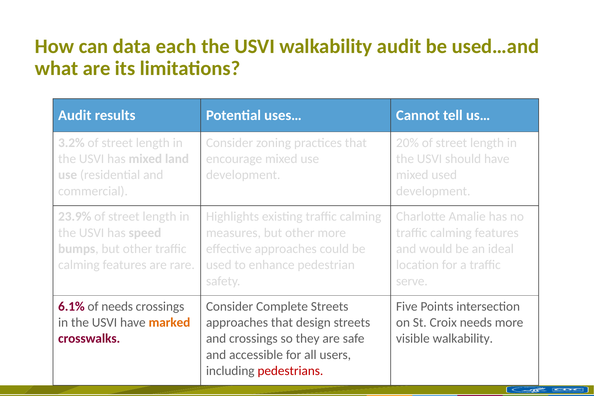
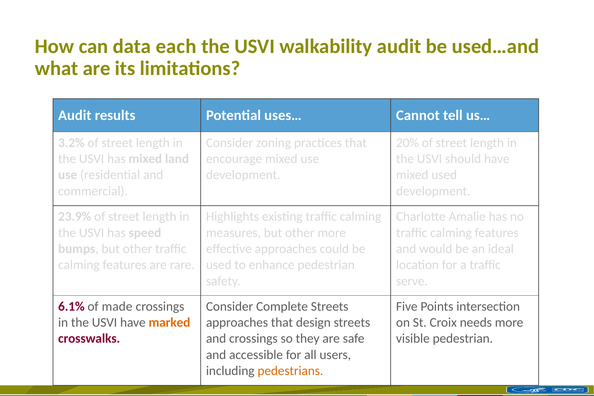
of needs: needs -> made (117, 306)
visible walkability: walkability -> pedestrian (463, 339)
pedestrians colour: red -> orange (290, 371)
